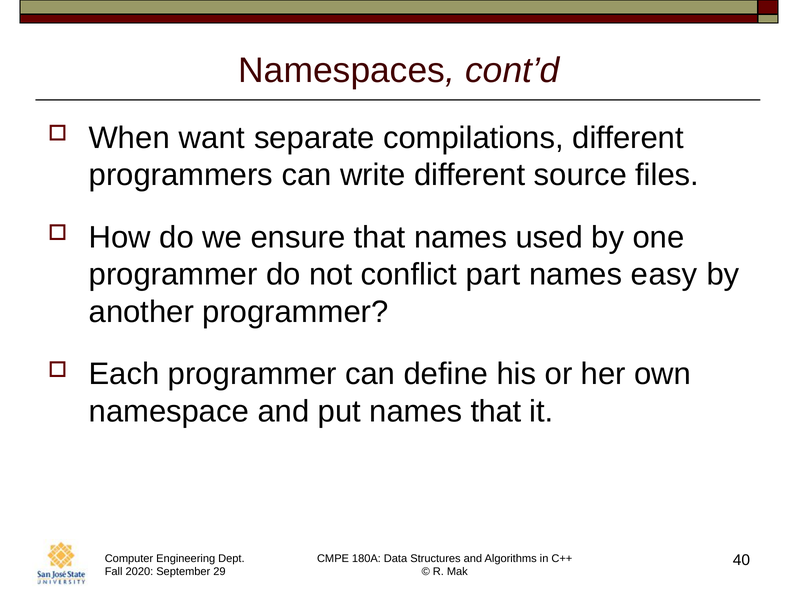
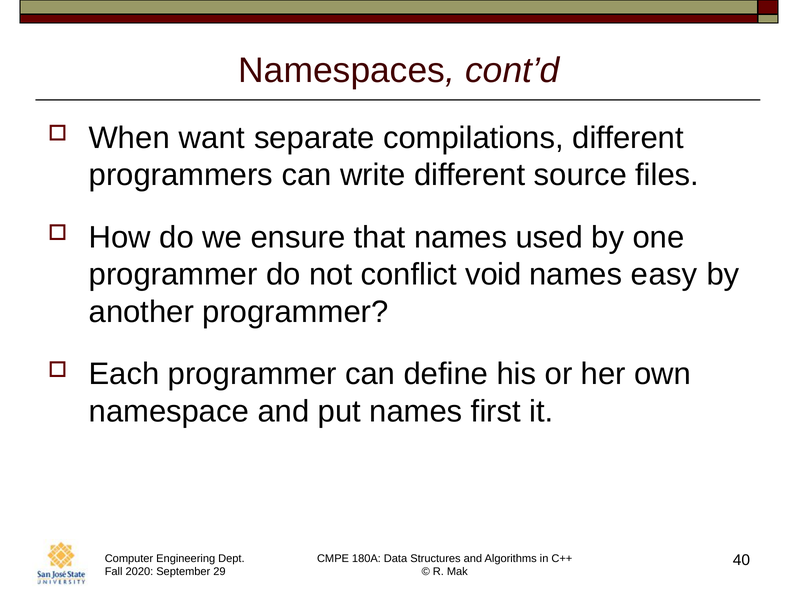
part: part -> void (493, 274)
names that: that -> first (496, 411)
